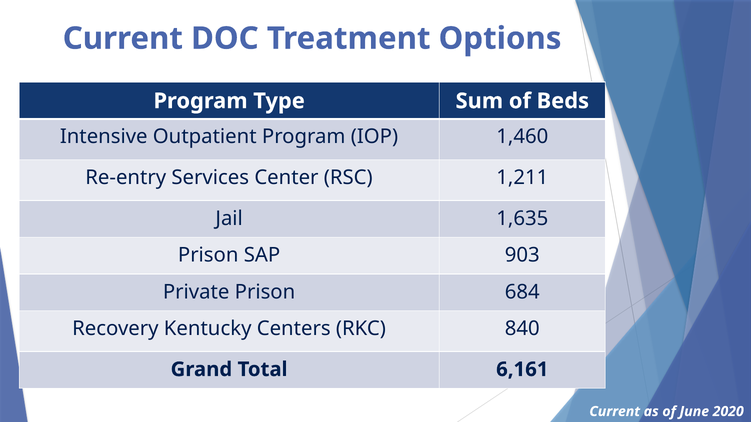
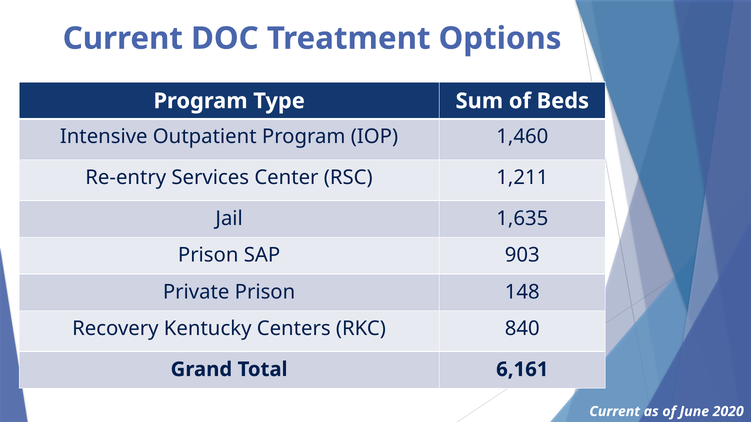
684: 684 -> 148 (522, 292)
